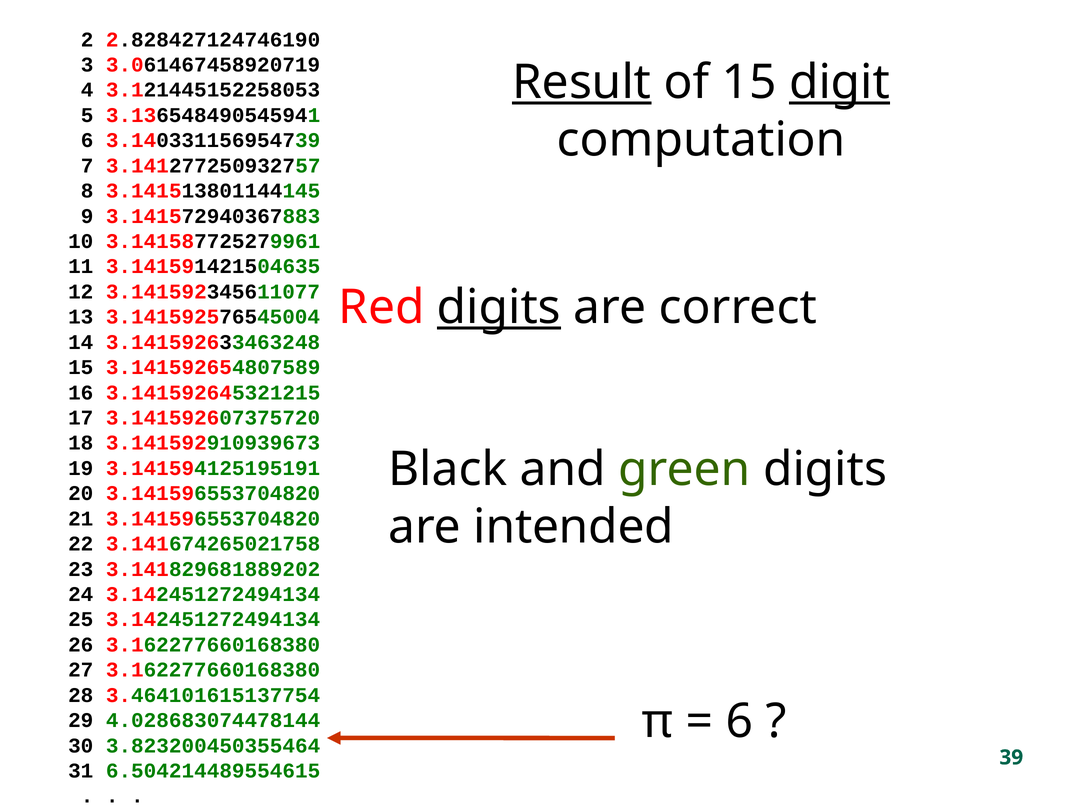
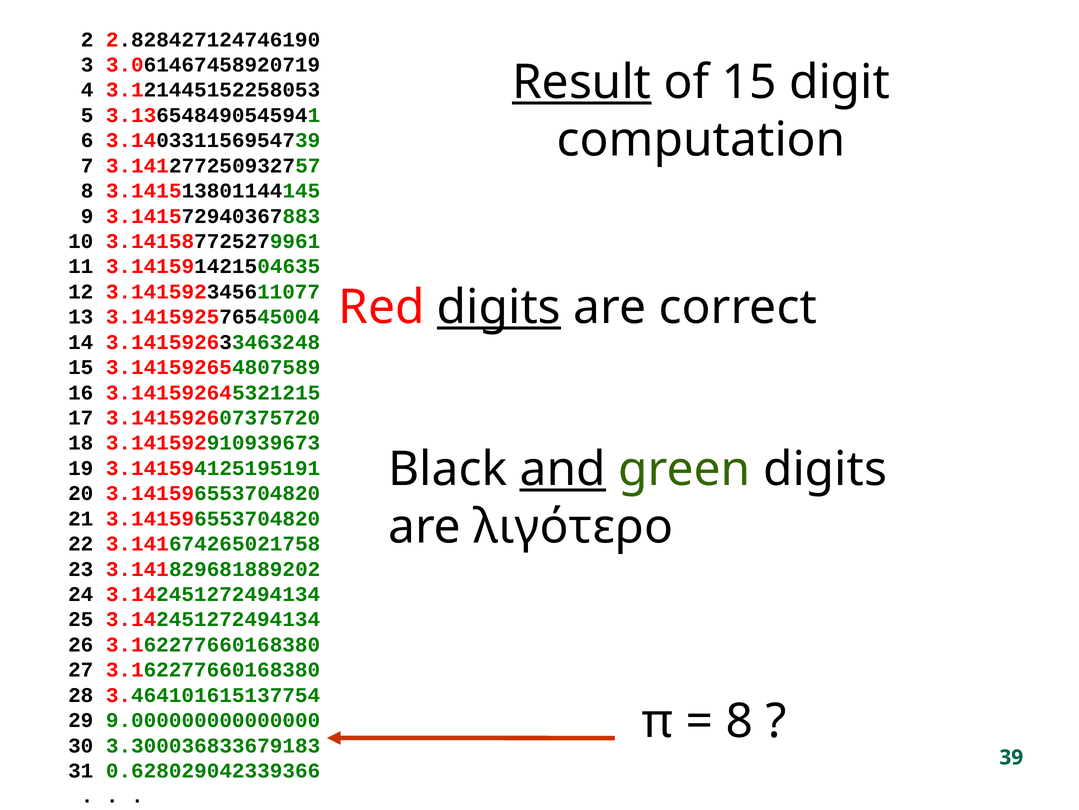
digit underline: present -> none (840, 82)
and underline: none -> present (563, 469)
intended: intended -> λιγότερο (573, 527)
6: 6 -> 8 (739, 721)
4.028683074478144: 4.028683074478144 -> 9.000000000000000 (213, 720)
3.823200450355464: 3.823200450355464 -> 3.300036833679183 (213, 745)
6.504214489554615: 6.504214489554615 -> 0.628029042339366 (213, 770)
